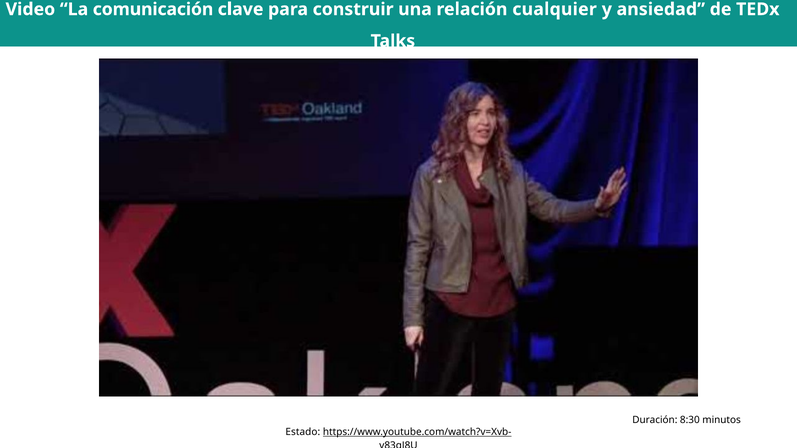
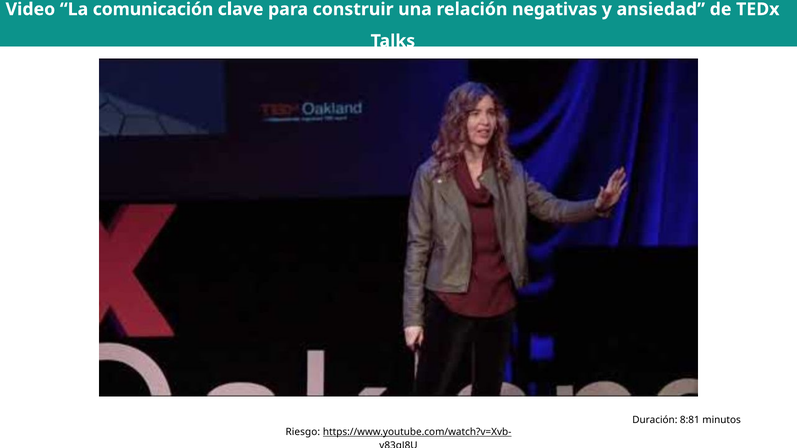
cualquier: cualquier -> negativas (555, 9)
8:30: 8:30 -> 8:81 (690, 420)
Estado: Estado -> Riesgo (303, 432)
